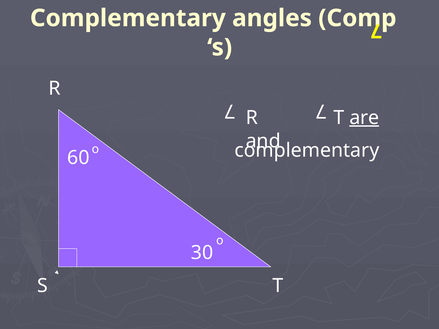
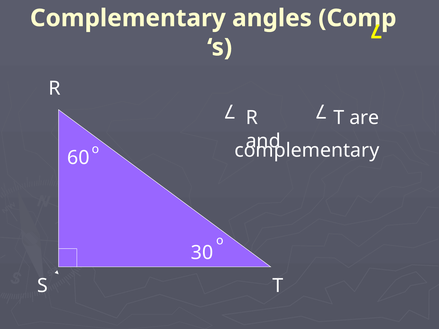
are underline: present -> none (364, 118)
